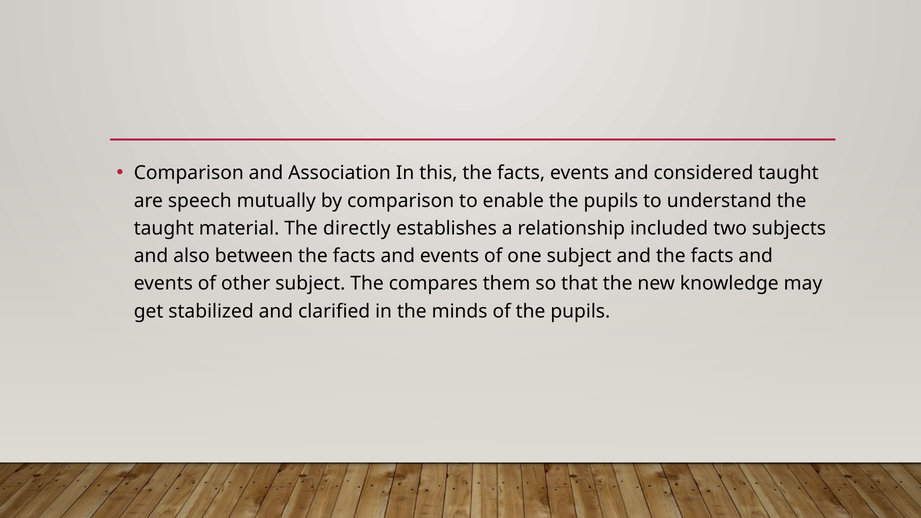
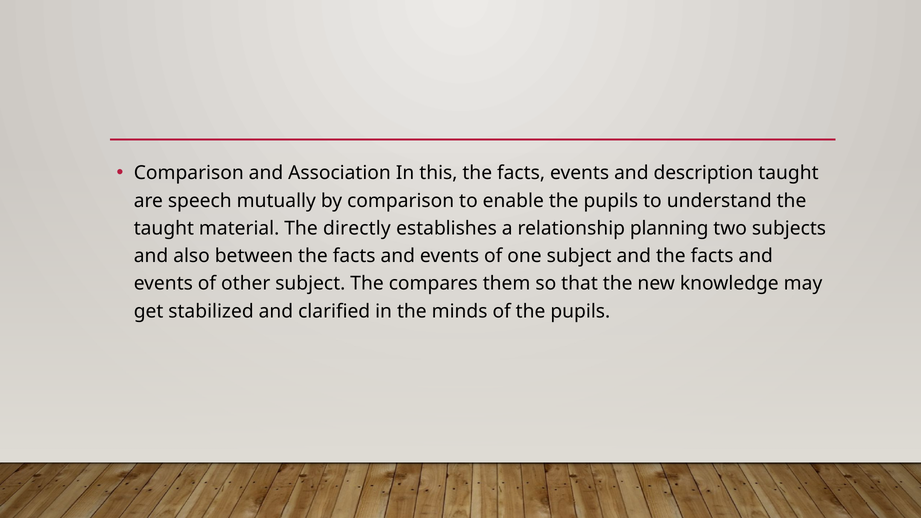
considered: considered -> description (704, 173)
included: included -> planning (669, 228)
